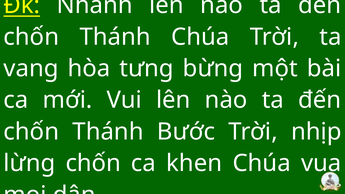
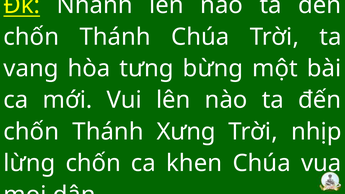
Bước: Bước -> Xưng (186, 132)
